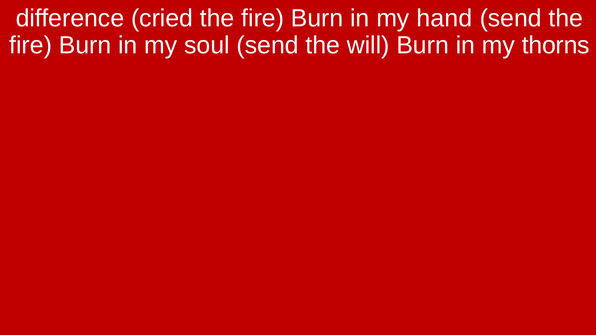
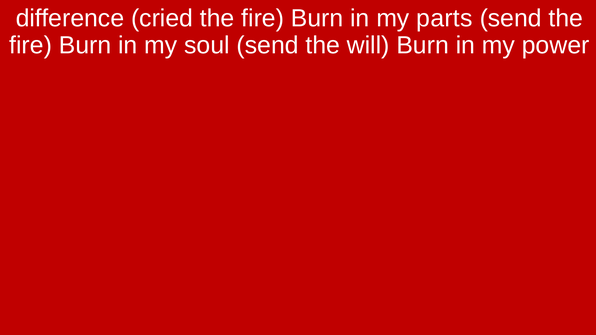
hand: hand -> parts (444, 18)
thorns: thorns -> power (556, 45)
